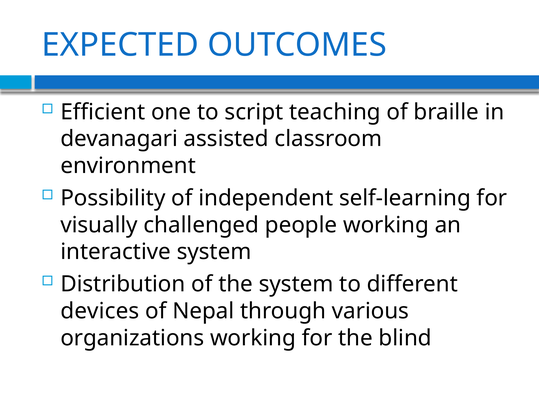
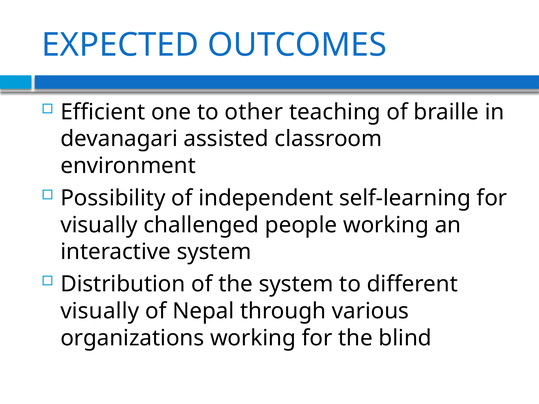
script: script -> other (254, 112)
devices: devices -> visually (100, 311)
